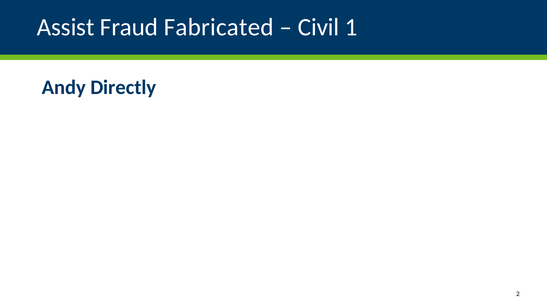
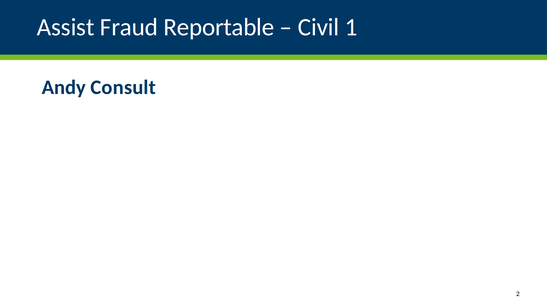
Fabricated: Fabricated -> Reportable (219, 27)
Directly: Directly -> Consult (123, 87)
